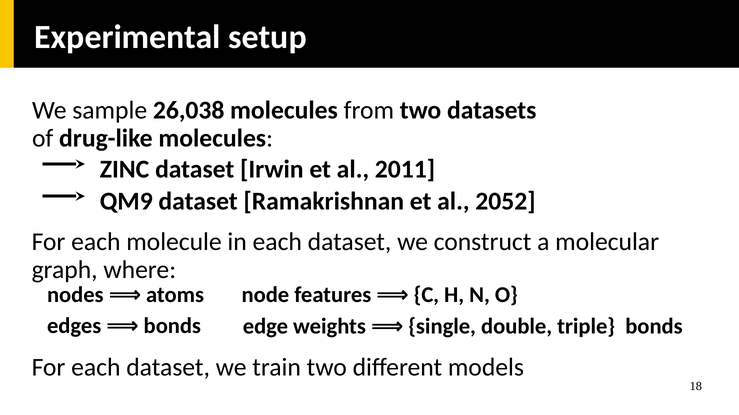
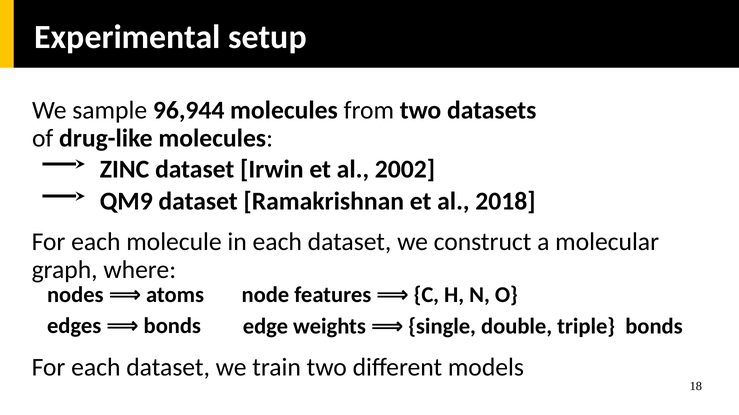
26,038: 26,038 -> 96,944 (189, 111)
2011: 2011 -> 2002 (405, 170)
2052: 2052 -> 2018 (505, 202)
